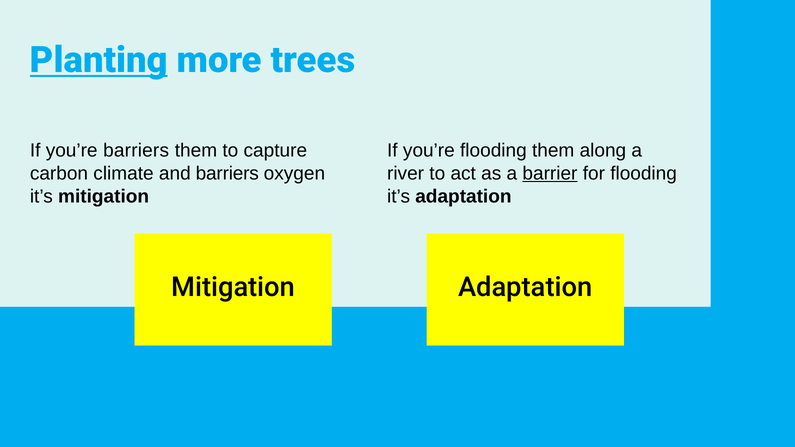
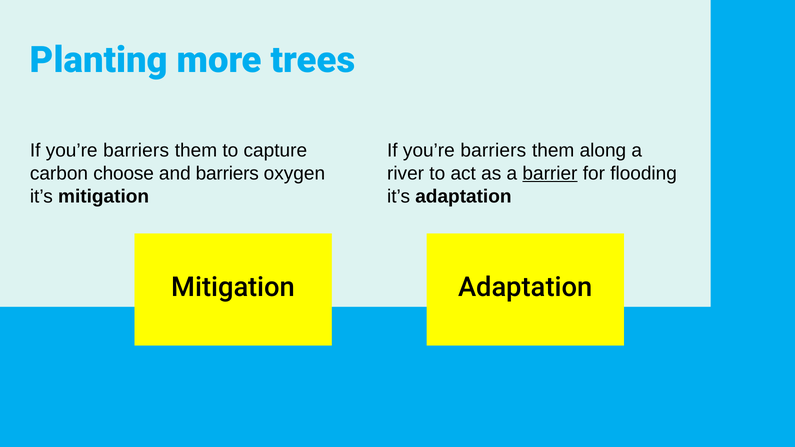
Planting underline: present -> none (99, 60)
flooding: flooding -> barriers (493, 151)
climate: climate -> choose (124, 173)
